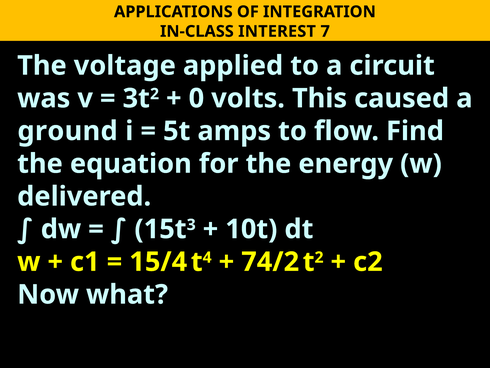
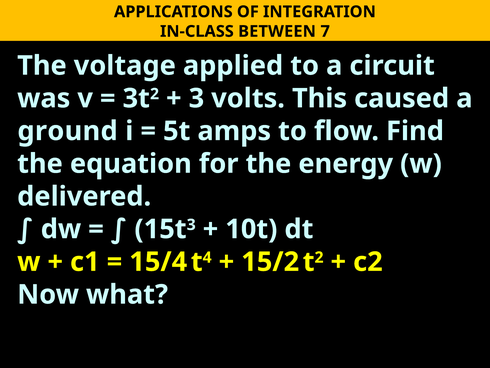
INTEREST: INTEREST -> BETWEEN (277, 31)
0: 0 -> 3 (196, 98)
74/2: 74/2 -> 15/2 (270, 262)
